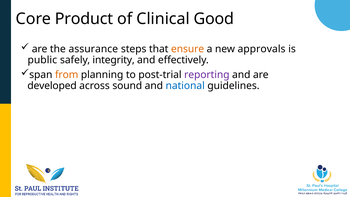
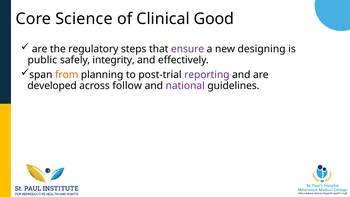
Product: Product -> Science (84, 19)
assurance: assurance -> regulatory (93, 49)
ensure colour: orange -> purple (188, 49)
approvals: approvals -> designing (262, 49)
sound: sound -> follow (127, 86)
national colour: blue -> purple (185, 86)
